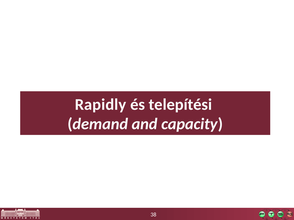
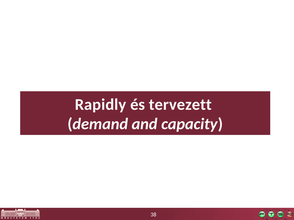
telepítési: telepítési -> tervezett (180, 105)
